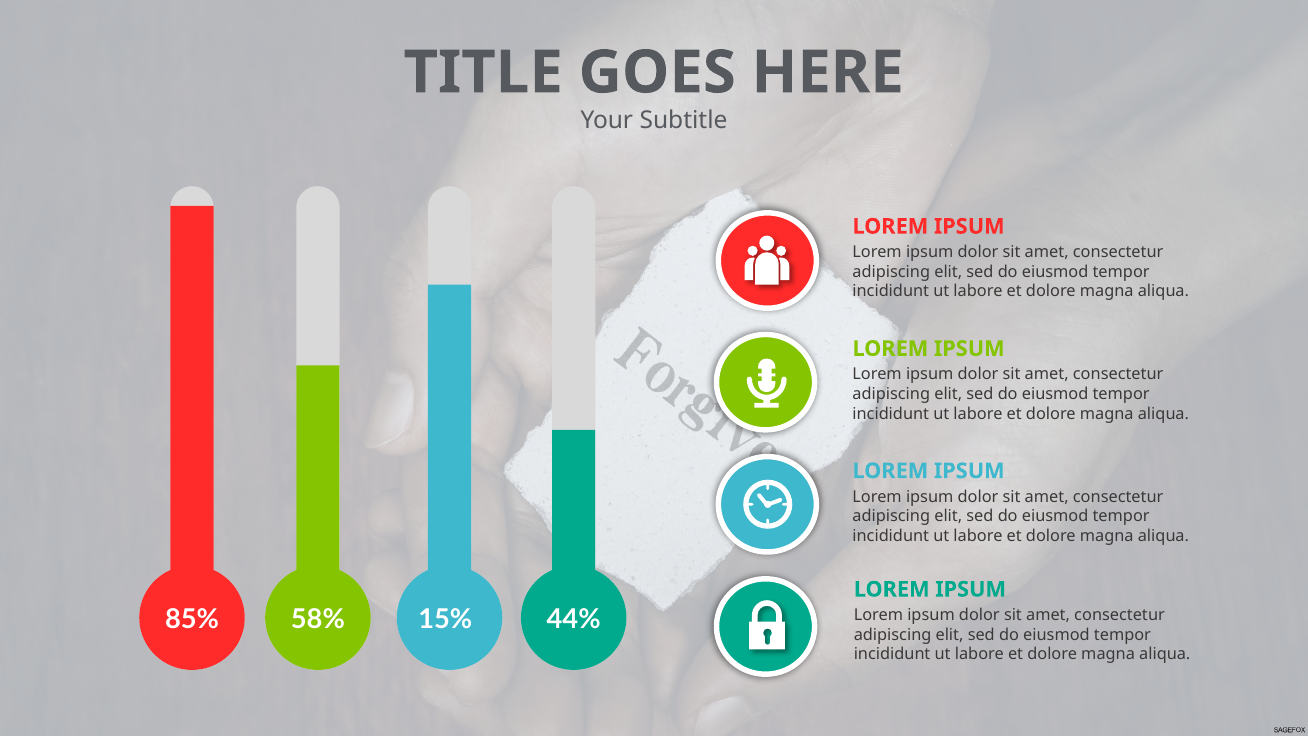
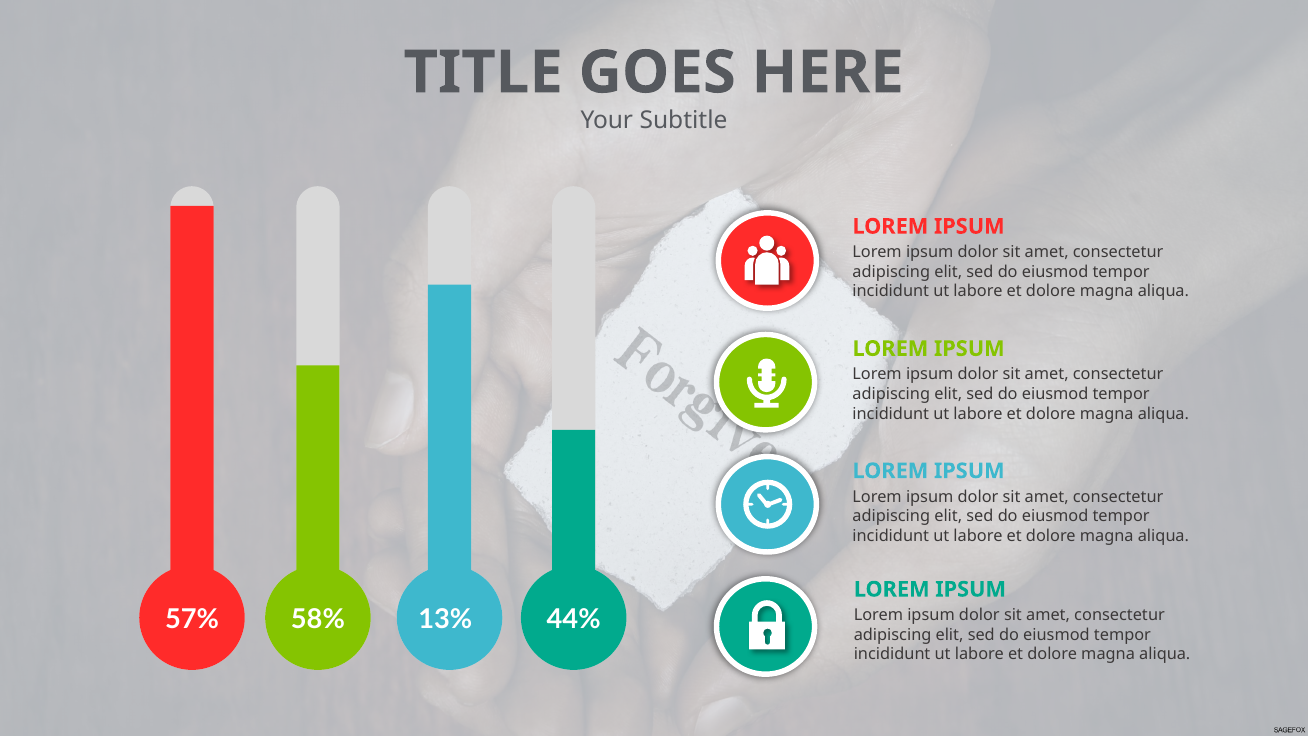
85%: 85% -> 57% (192, 619)
15%: 15% -> 13% (445, 619)
